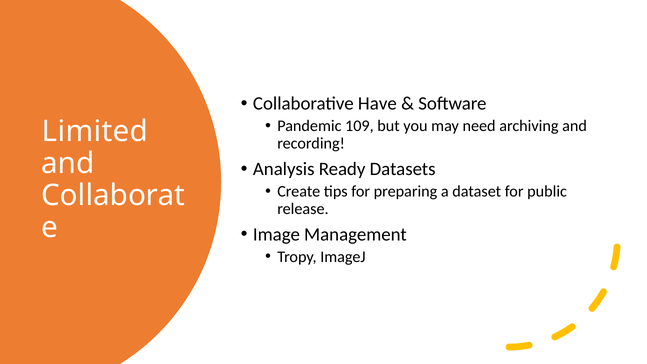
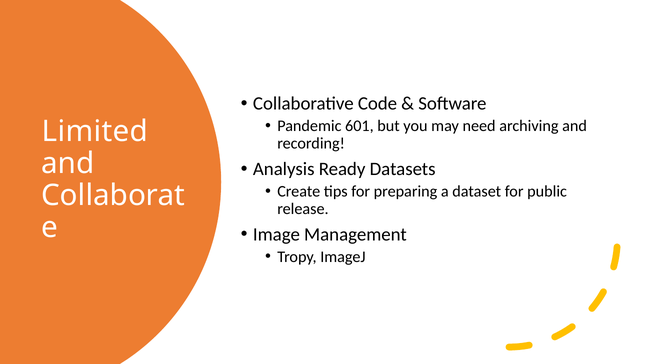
Have: Have -> Code (377, 104)
109: 109 -> 601 (359, 126)
